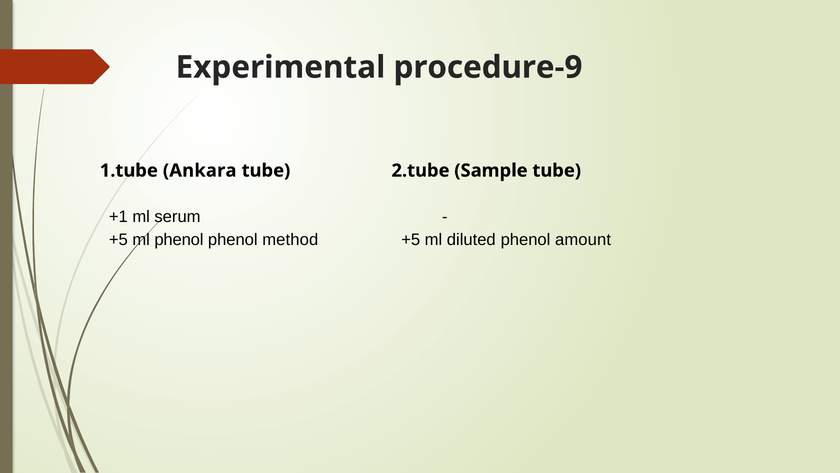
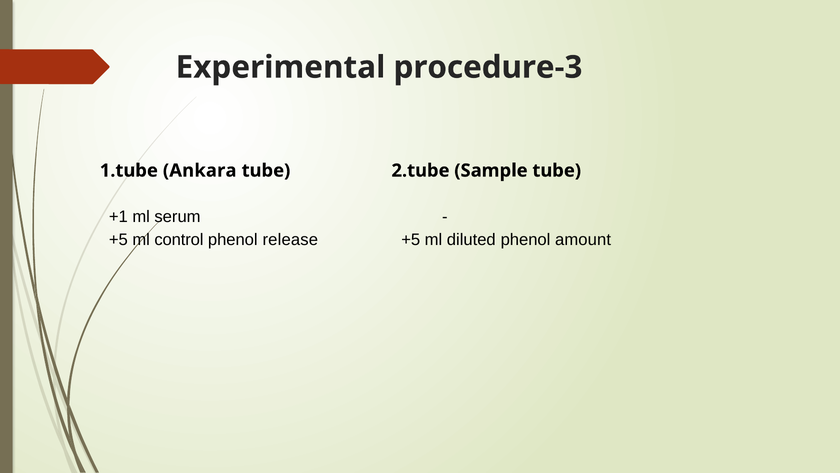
procedure-9: procedure-9 -> procedure-3 (488, 67)
ml phenol: phenol -> control (179, 239)
method: method -> release (290, 239)
